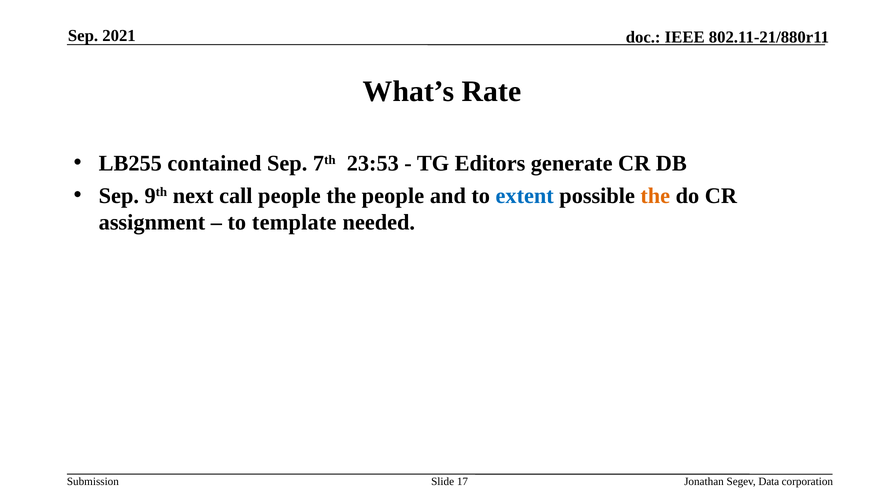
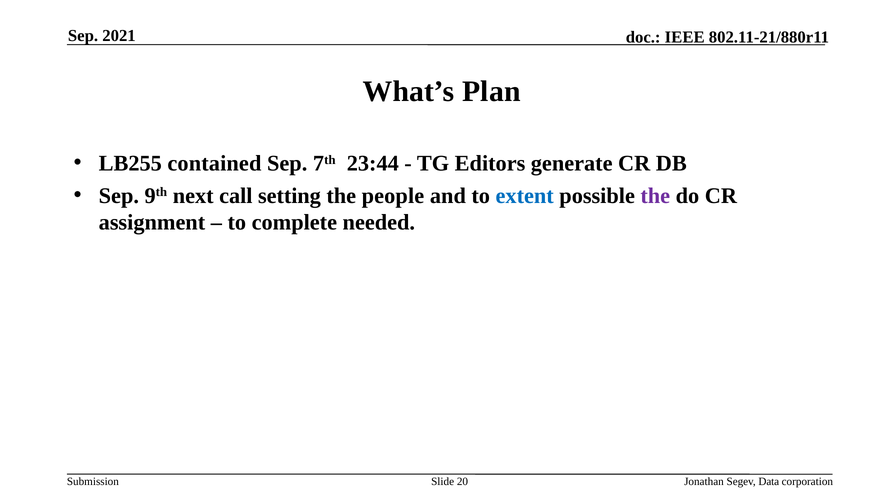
Rate: Rate -> Plan (491, 91)
23:53: 23:53 -> 23:44 (373, 163)
call people: people -> setting (289, 196)
the colour: orange -> purple (655, 196)
template: template -> complete (294, 222)
17: 17 -> 20 (462, 481)
